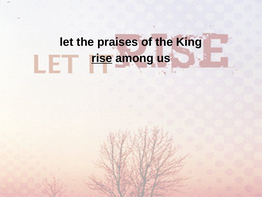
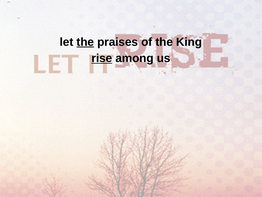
the underline: none -> present (85, 42)
